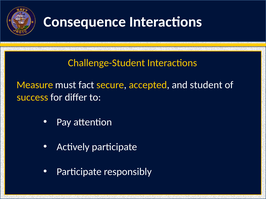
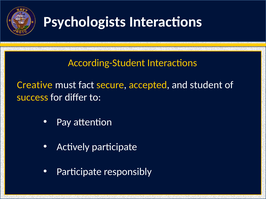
Consequence: Consequence -> Psychologists (85, 22)
Challenge-Student: Challenge-Student -> According-Student (106, 63)
Measure: Measure -> Creative (35, 85)
